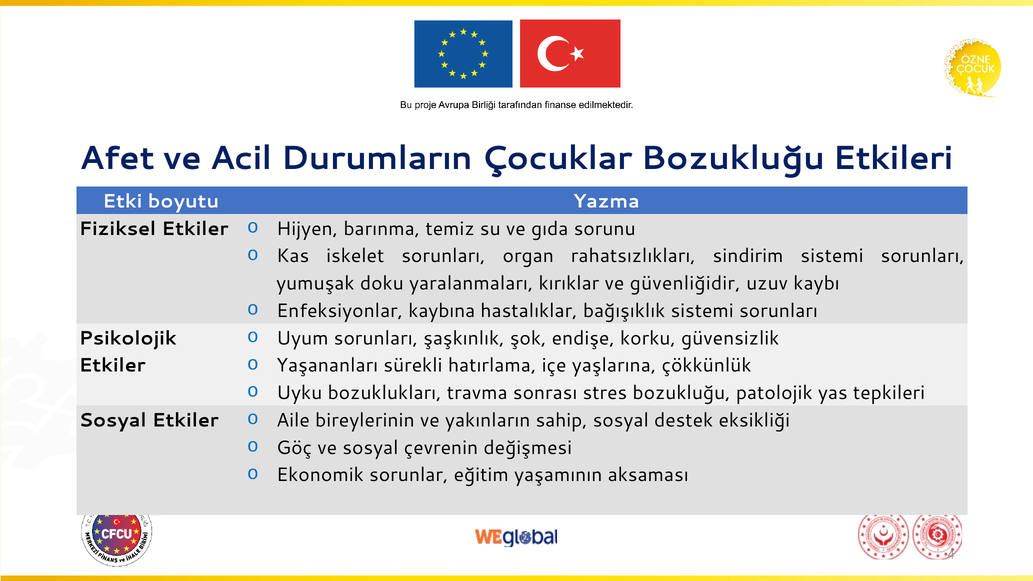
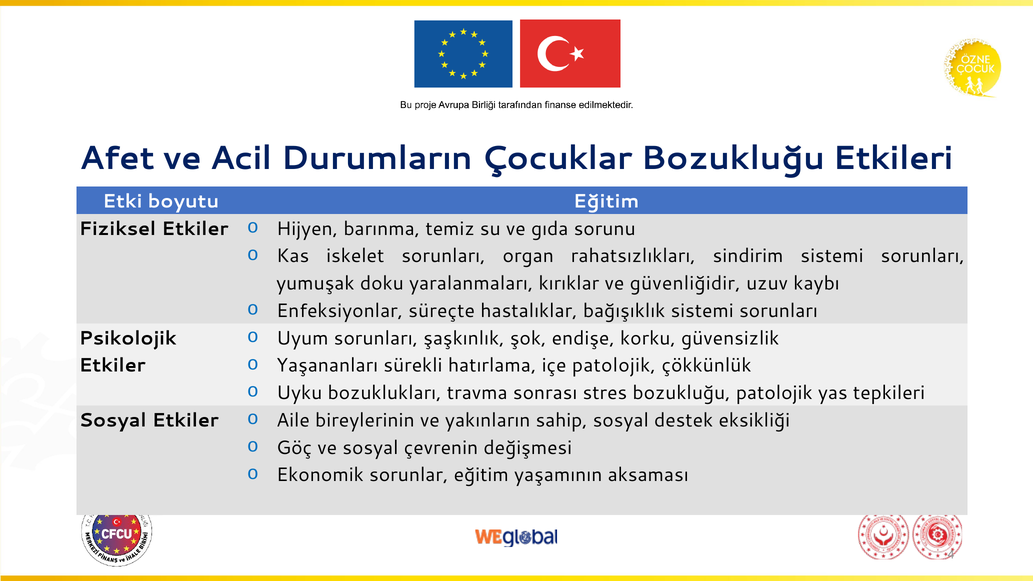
boyutu Yazma: Yazma -> Eğitim (606, 201)
kaybına: kaybına -> süreçte (442, 311)
içe yaşlarına: yaşlarına -> patolojik (614, 366)
